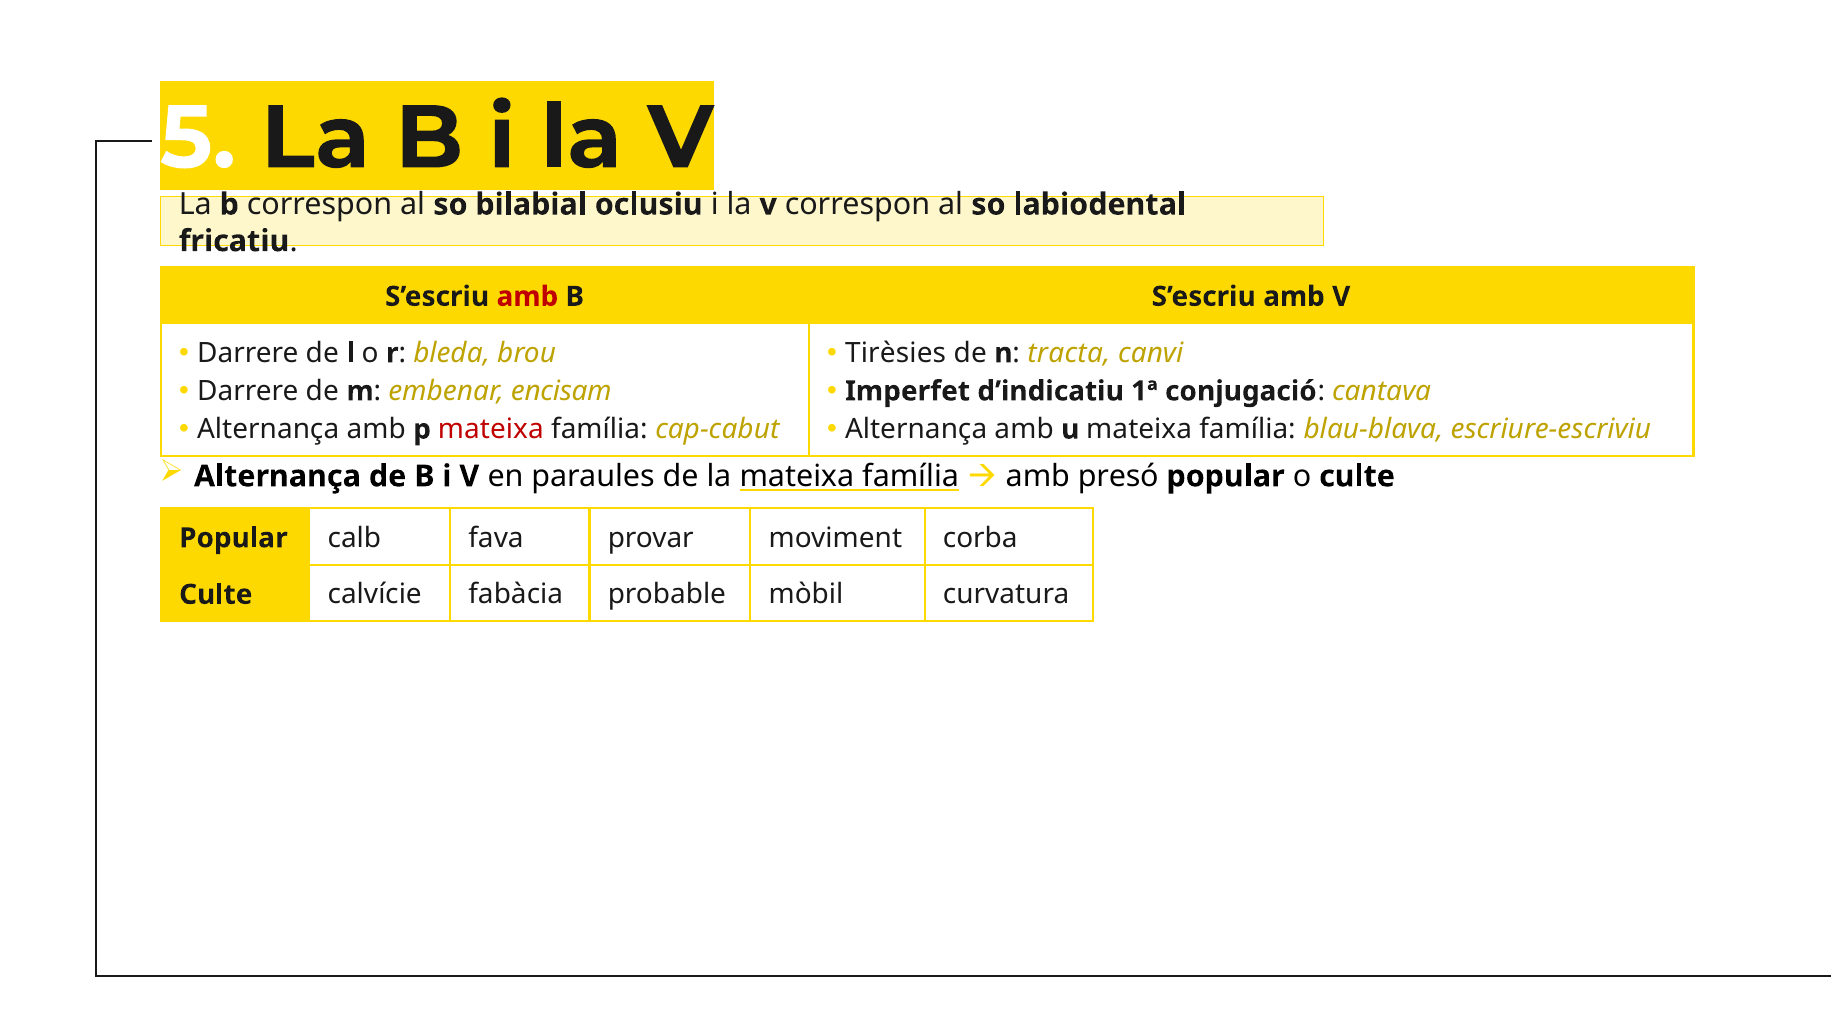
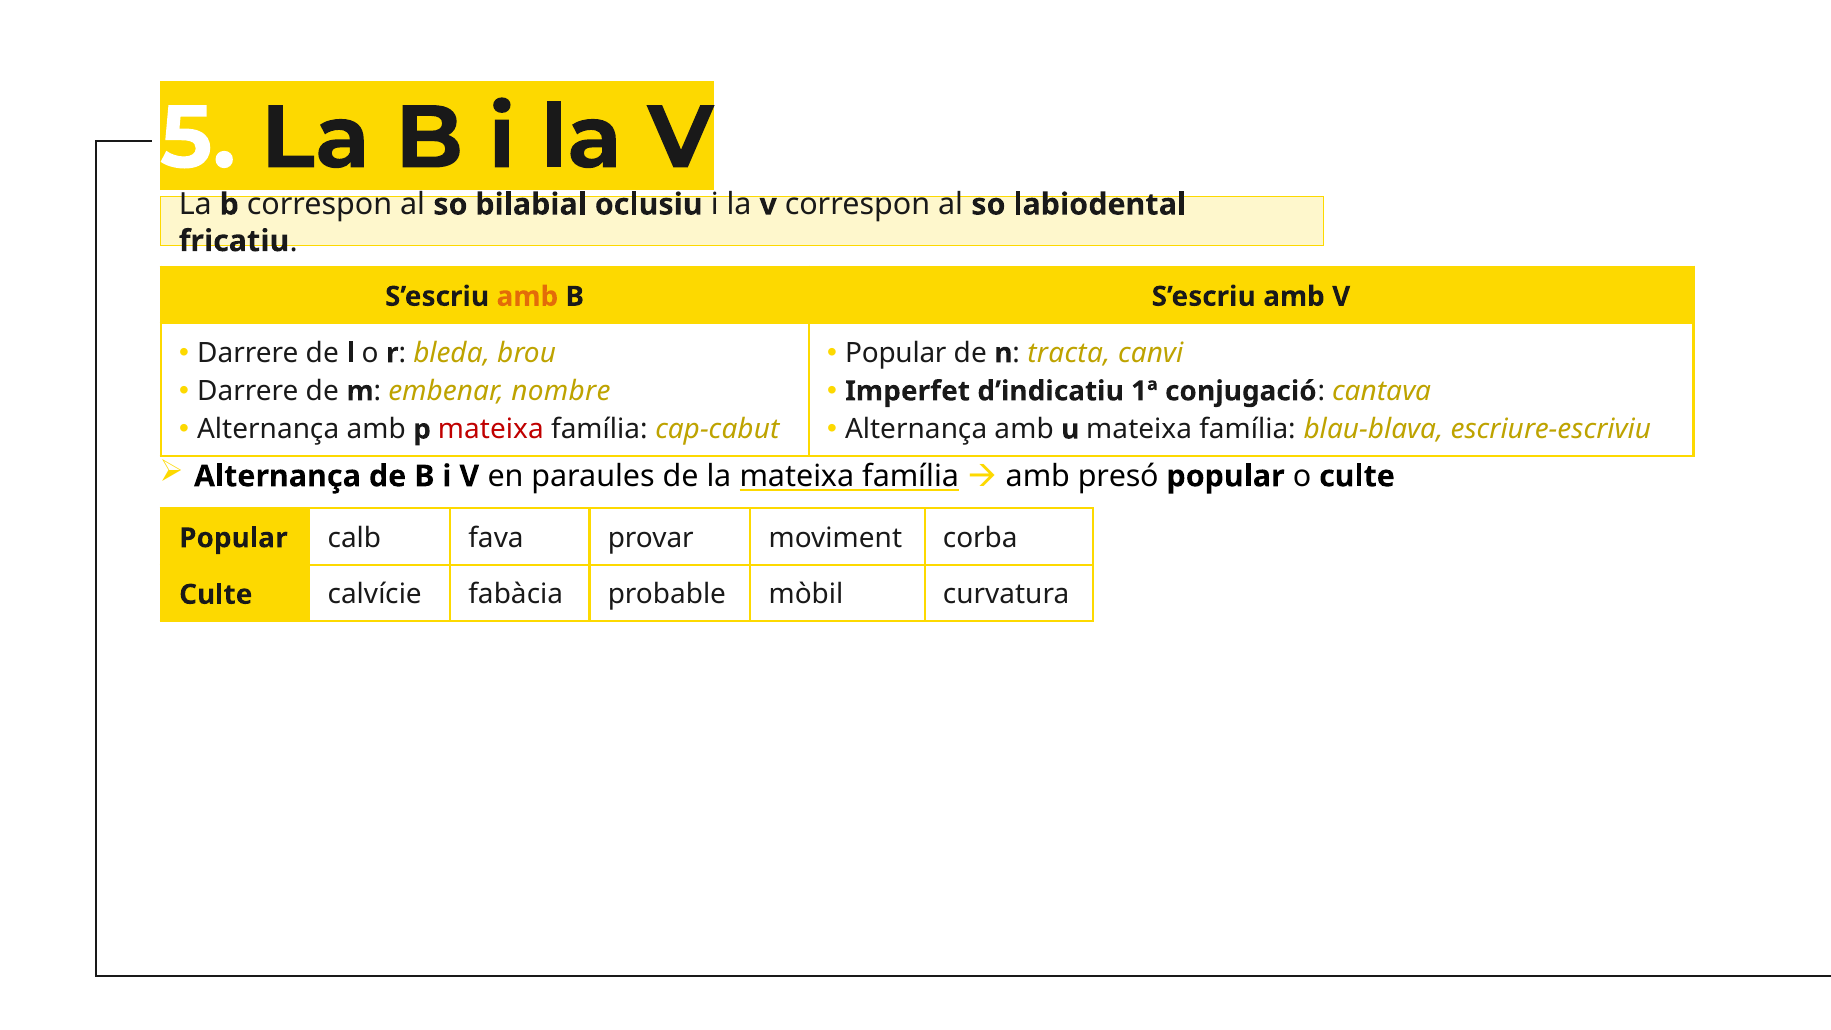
amb colour: red -> orange (527, 297)
Tirèsies: Tirèsies -> Popular (896, 353)
encisam: encisam -> nombre (561, 391)
